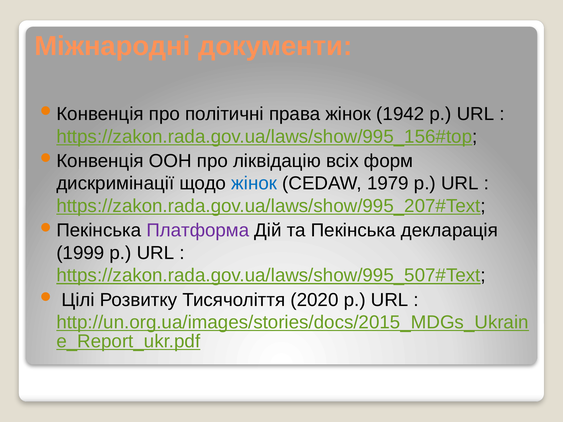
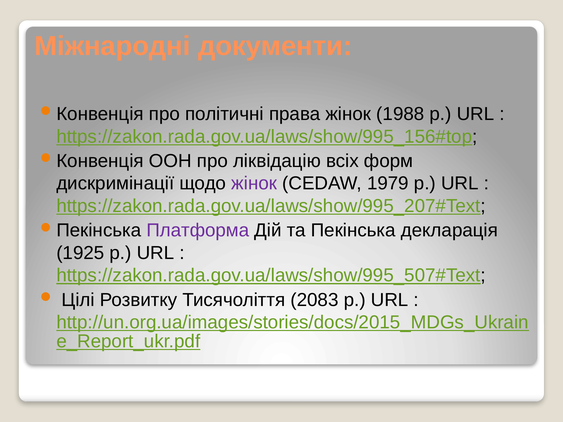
1942: 1942 -> 1988 (400, 114)
жінок colour: blue -> purple (254, 184)
1999: 1999 -> 1925 (80, 253)
2020: 2020 -> 2083 (315, 300)
